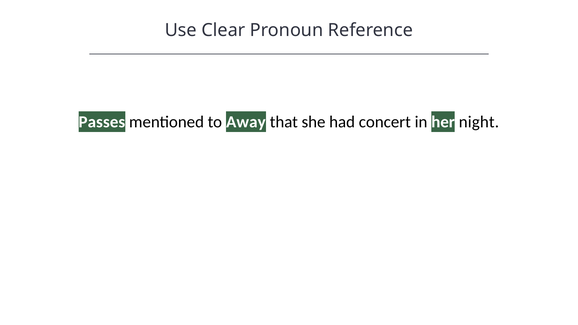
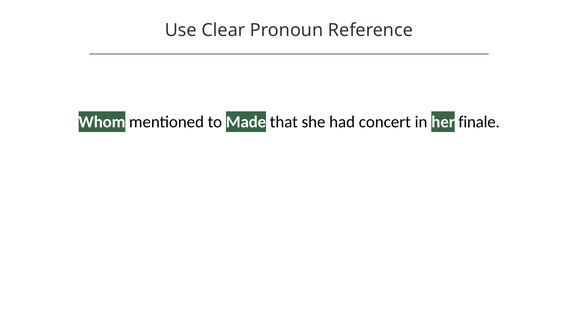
Passes: Passes -> Whom (102, 122)
Away: Away -> Made (246, 122)
night: night -> finale (479, 122)
